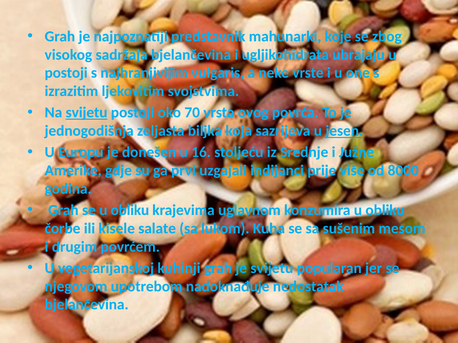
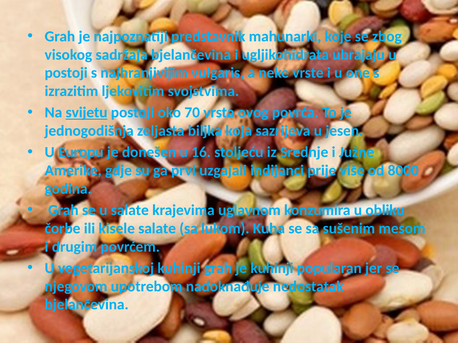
jesen underline: present -> none (344, 131)
se u obliku: obliku -> salate (130, 210)
je svijetu: svijetu -> kuhinji (272, 268)
